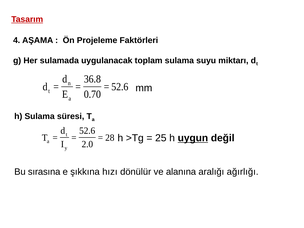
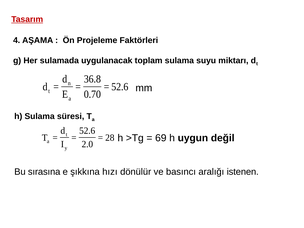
25: 25 -> 69 (161, 138)
uygun underline: present -> none (193, 138)
alanına: alanına -> basıncı (181, 172)
ağırlığı: ağırlığı -> istenen (243, 172)
